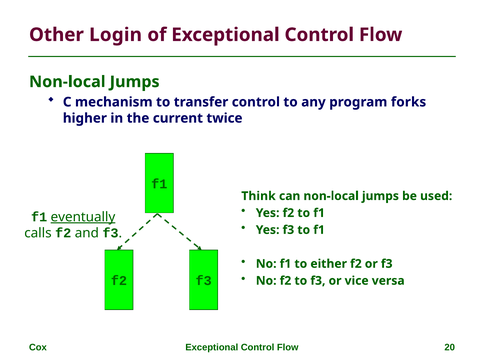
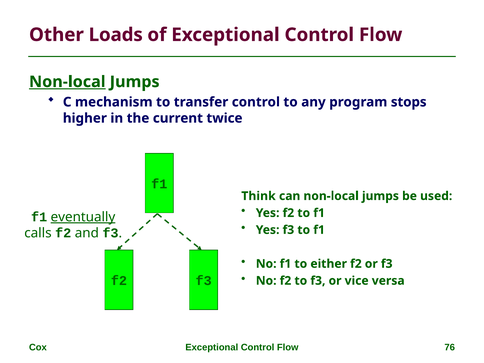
Login: Login -> Loads (116, 35)
Non-local underline: none -> present (67, 82)
forks: forks -> stops (409, 102)
20: 20 -> 76 (450, 348)
